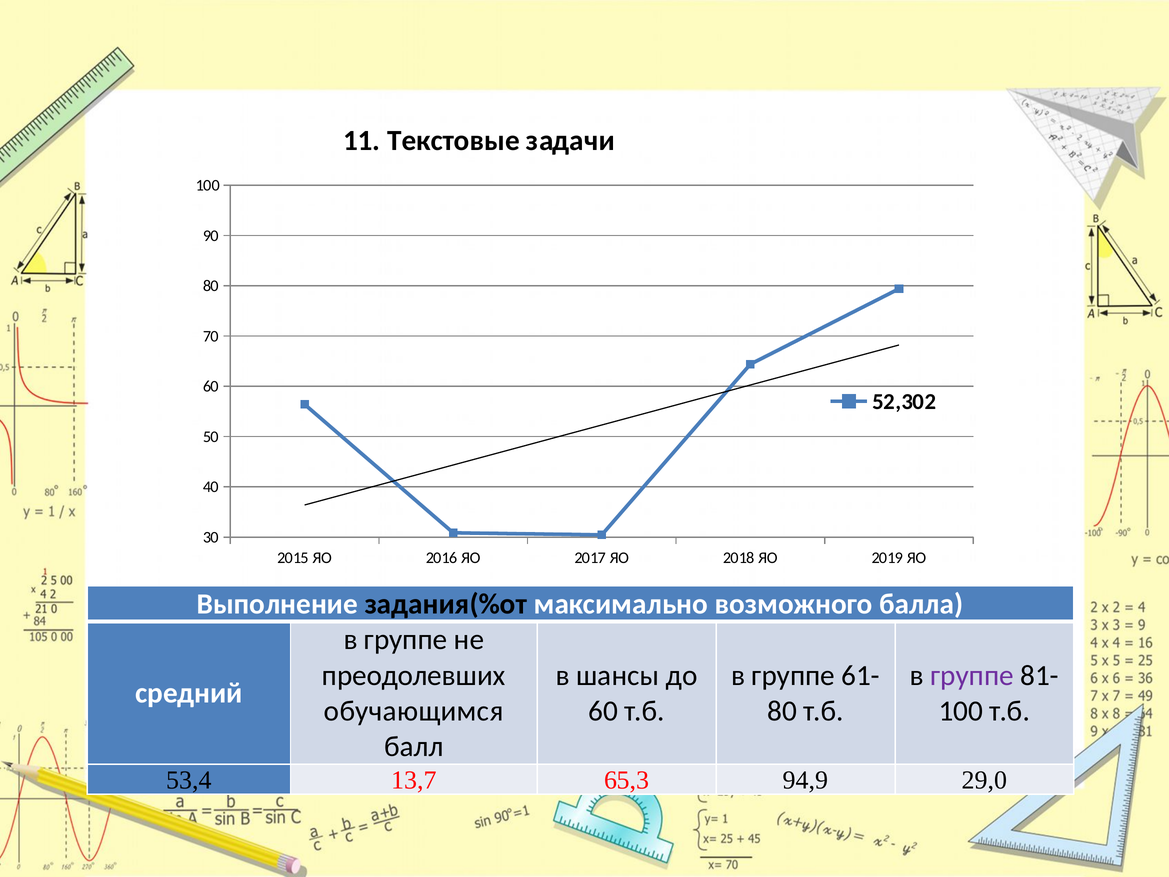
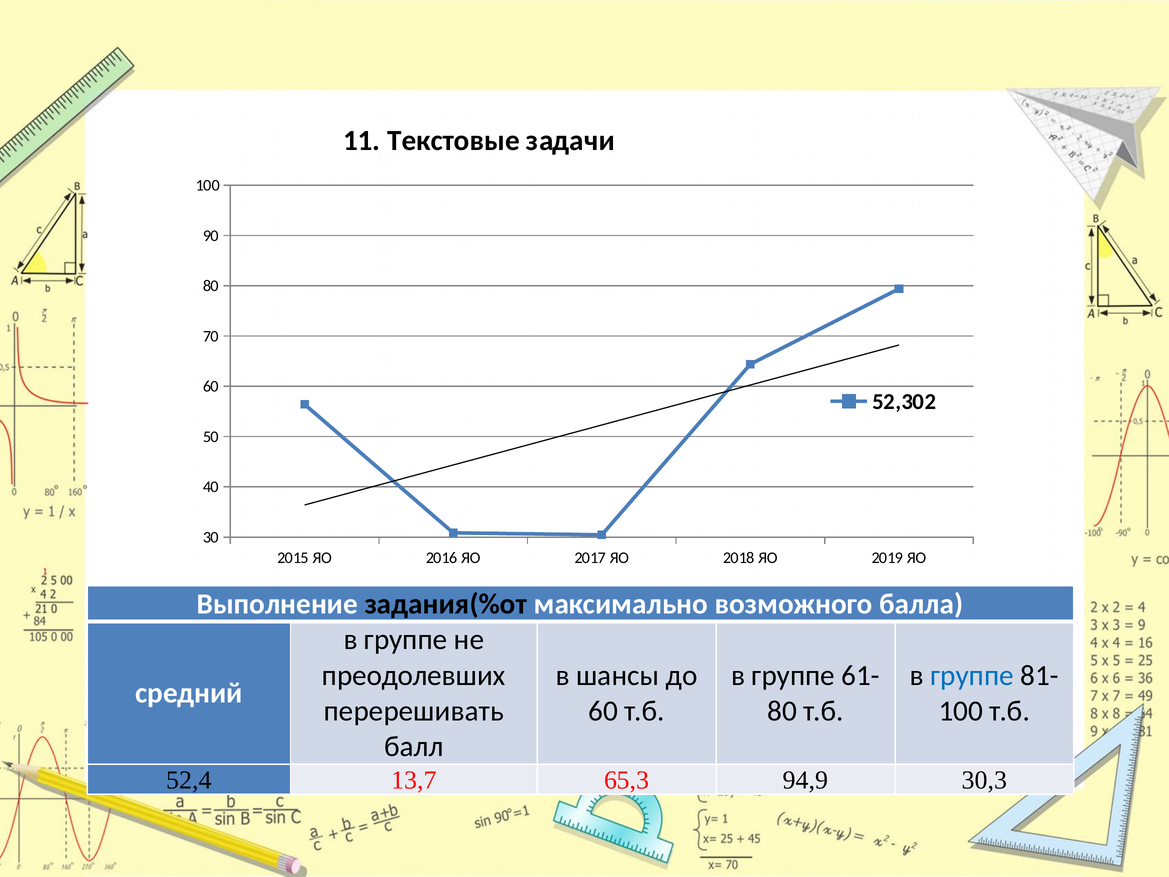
группе colour: purple -> blue (972, 675)
обучающимся: обучающимся -> перерешивать (414, 711)
53,4: 53,4 -> 52,4 (189, 780)
29,0: 29,0 -> 30,3 (984, 780)
